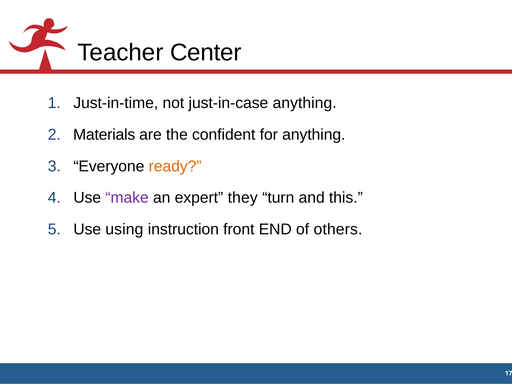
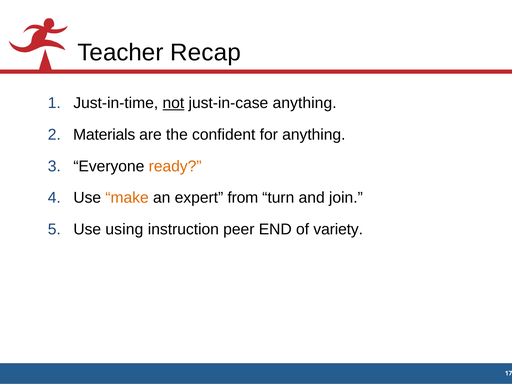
Center: Center -> Recap (205, 53)
not underline: none -> present (173, 103)
make colour: purple -> orange (127, 198)
they: they -> from (243, 198)
this: this -> join (346, 198)
front: front -> peer (239, 229)
others: others -> variety (338, 229)
